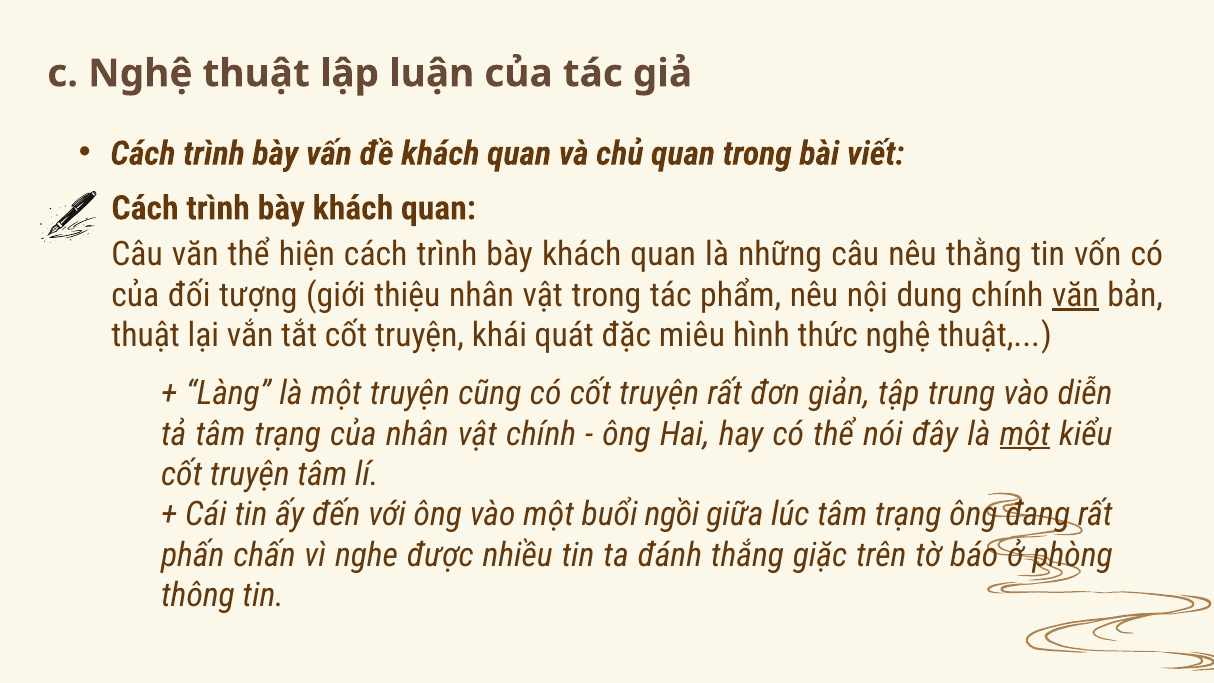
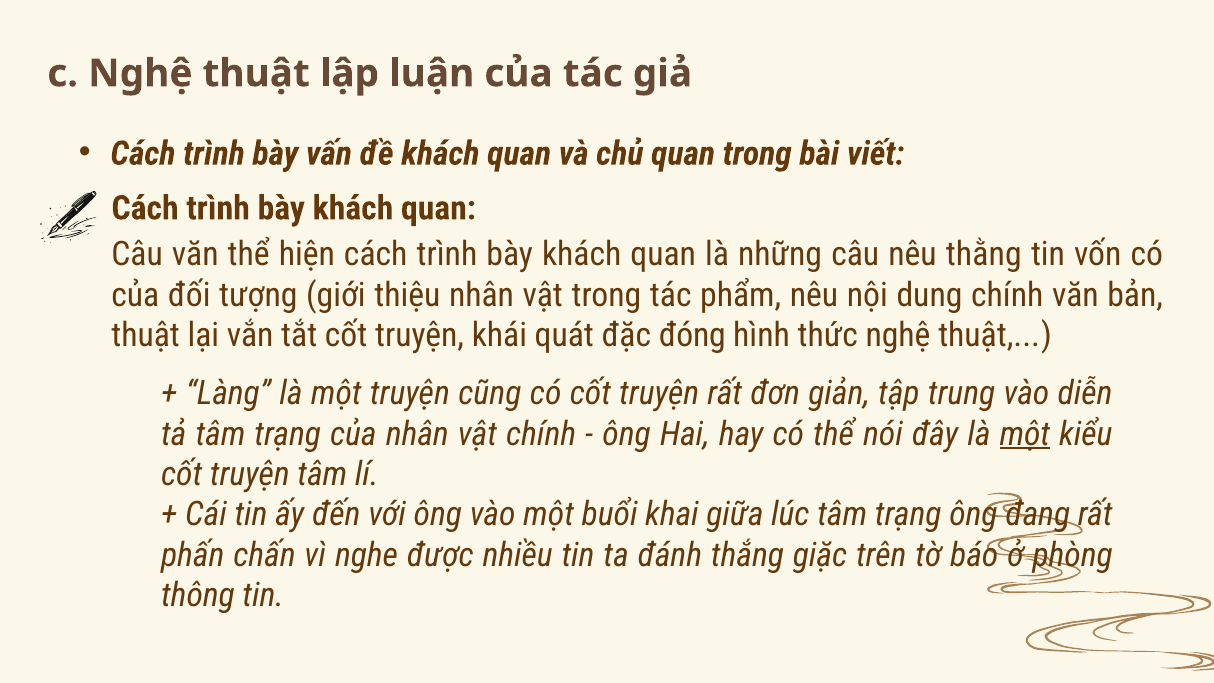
văn underline: present -> none (1075, 295)
miêu: miêu -> đóng (692, 335)
ngồi: ngồi -> khai (672, 515)
